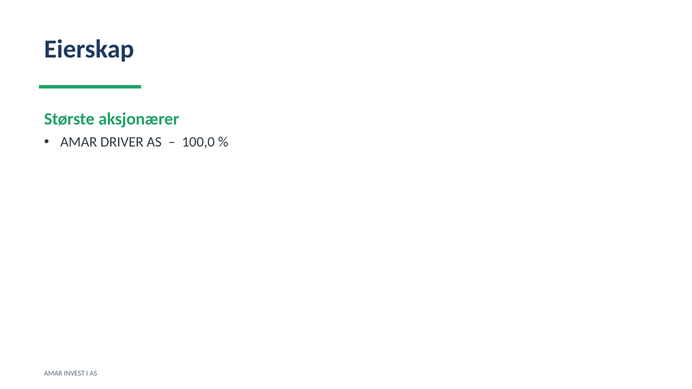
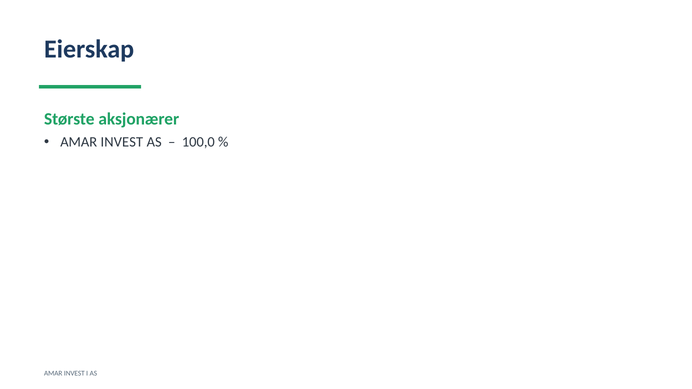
DRIVER: DRIVER -> INVEST (122, 142)
